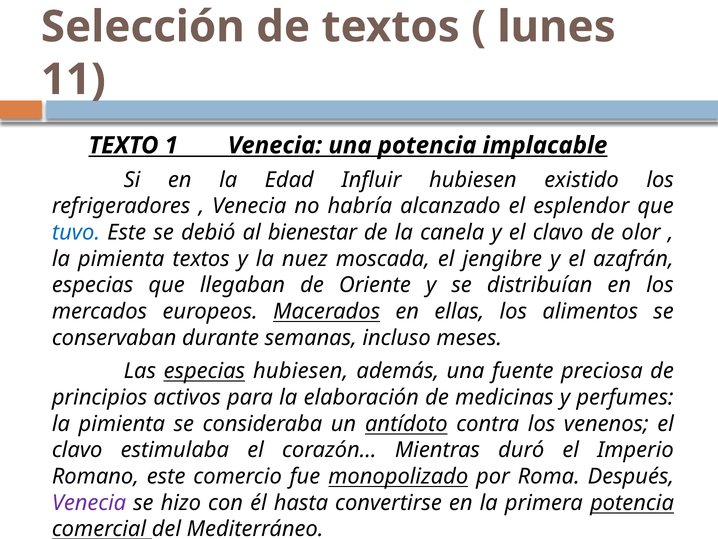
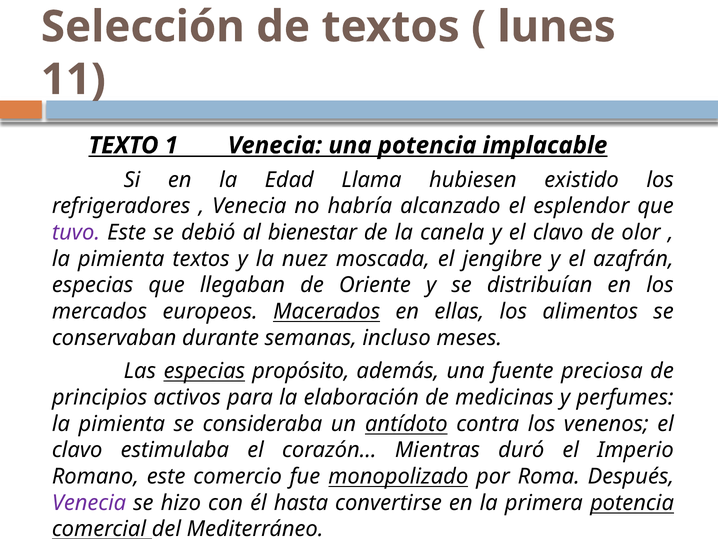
Influir: Influir -> Llama (371, 180)
tuvo colour: blue -> purple (76, 232)
especias hubiesen: hubiesen -> propósito (301, 371)
